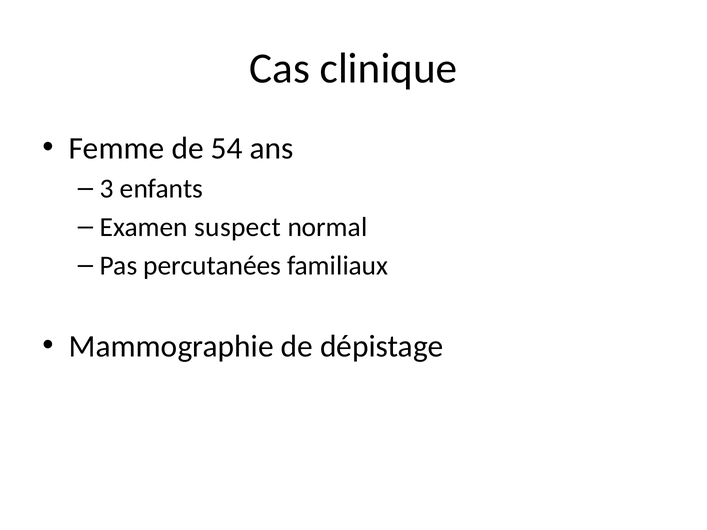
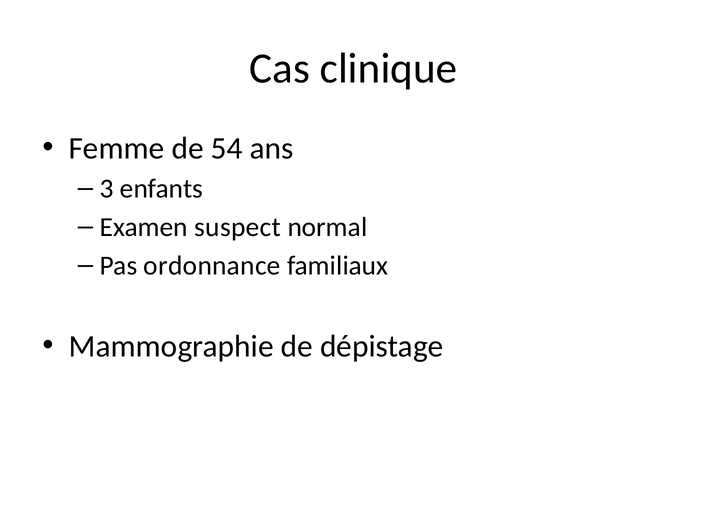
percutanées: percutanées -> ordonnance (212, 266)
